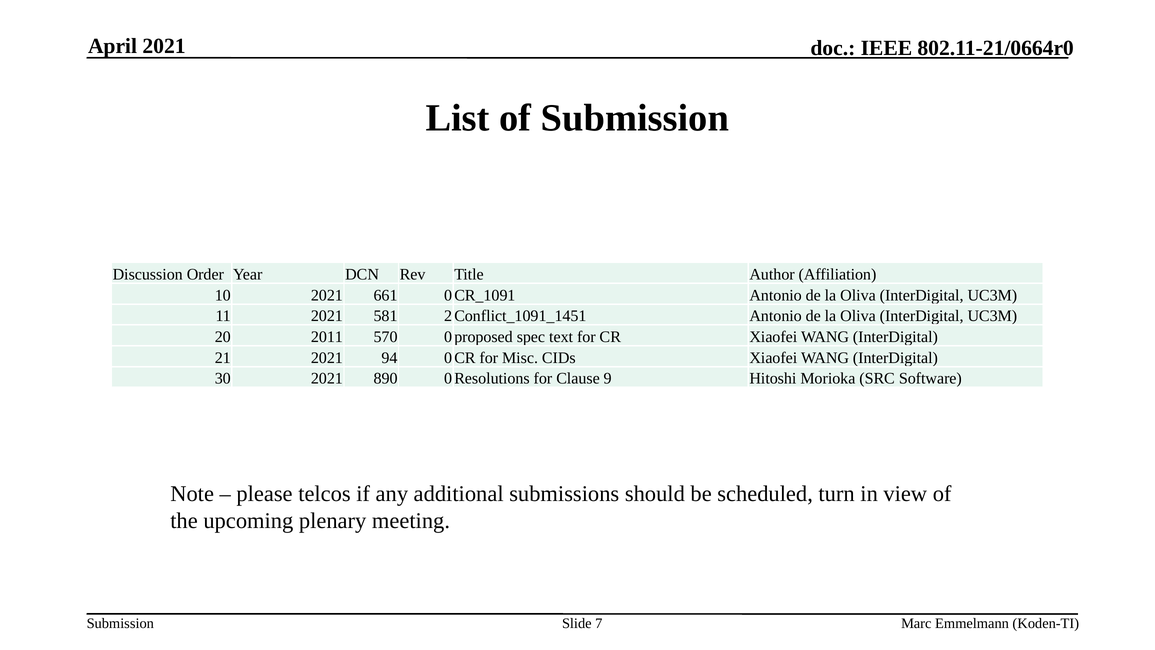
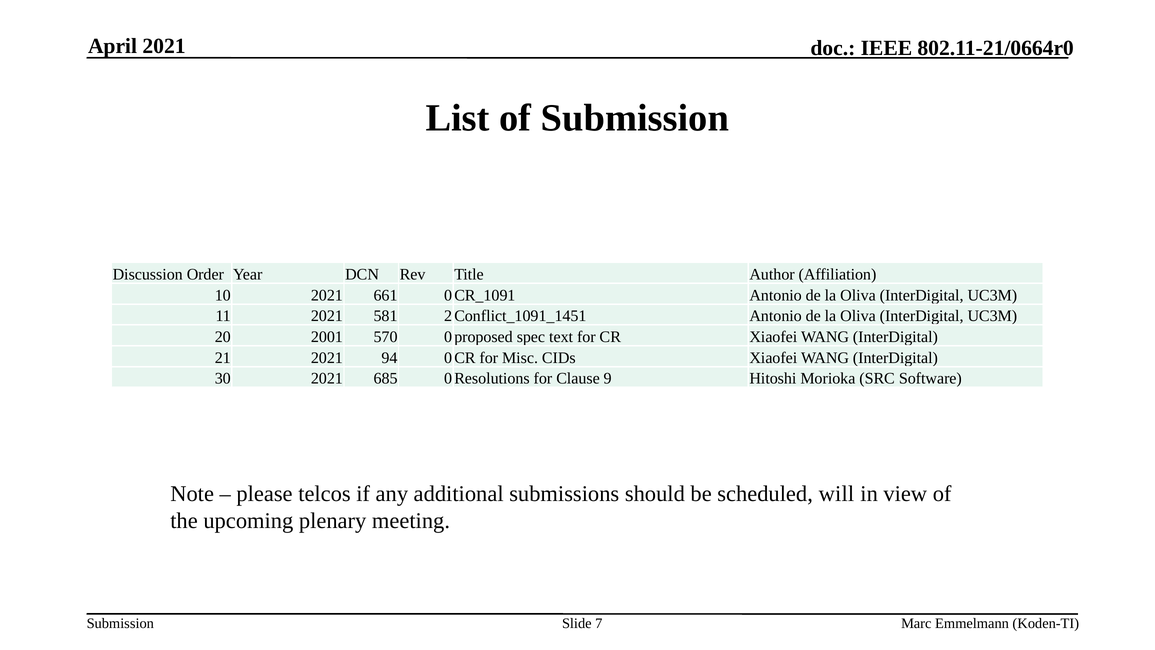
2011: 2011 -> 2001 (327, 337)
890: 890 -> 685 (386, 378)
turn: turn -> will (836, 494)
